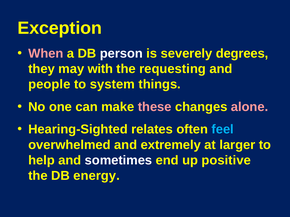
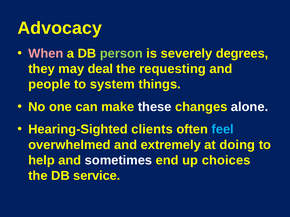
Exception: Exception -> Advocacy (60, 28)
person colour: white -> light green (121, 54)
with: with -> deal (100, 69)
these colour: pink -> white (155, 107)
alone colour: pink -> white (250, 107)
relates: relates -> clients (152, 130)
larger: larger -> doing (237, 145)
positive: positive -> choices (226, 161)
energy: energy -> service (97, 176)
